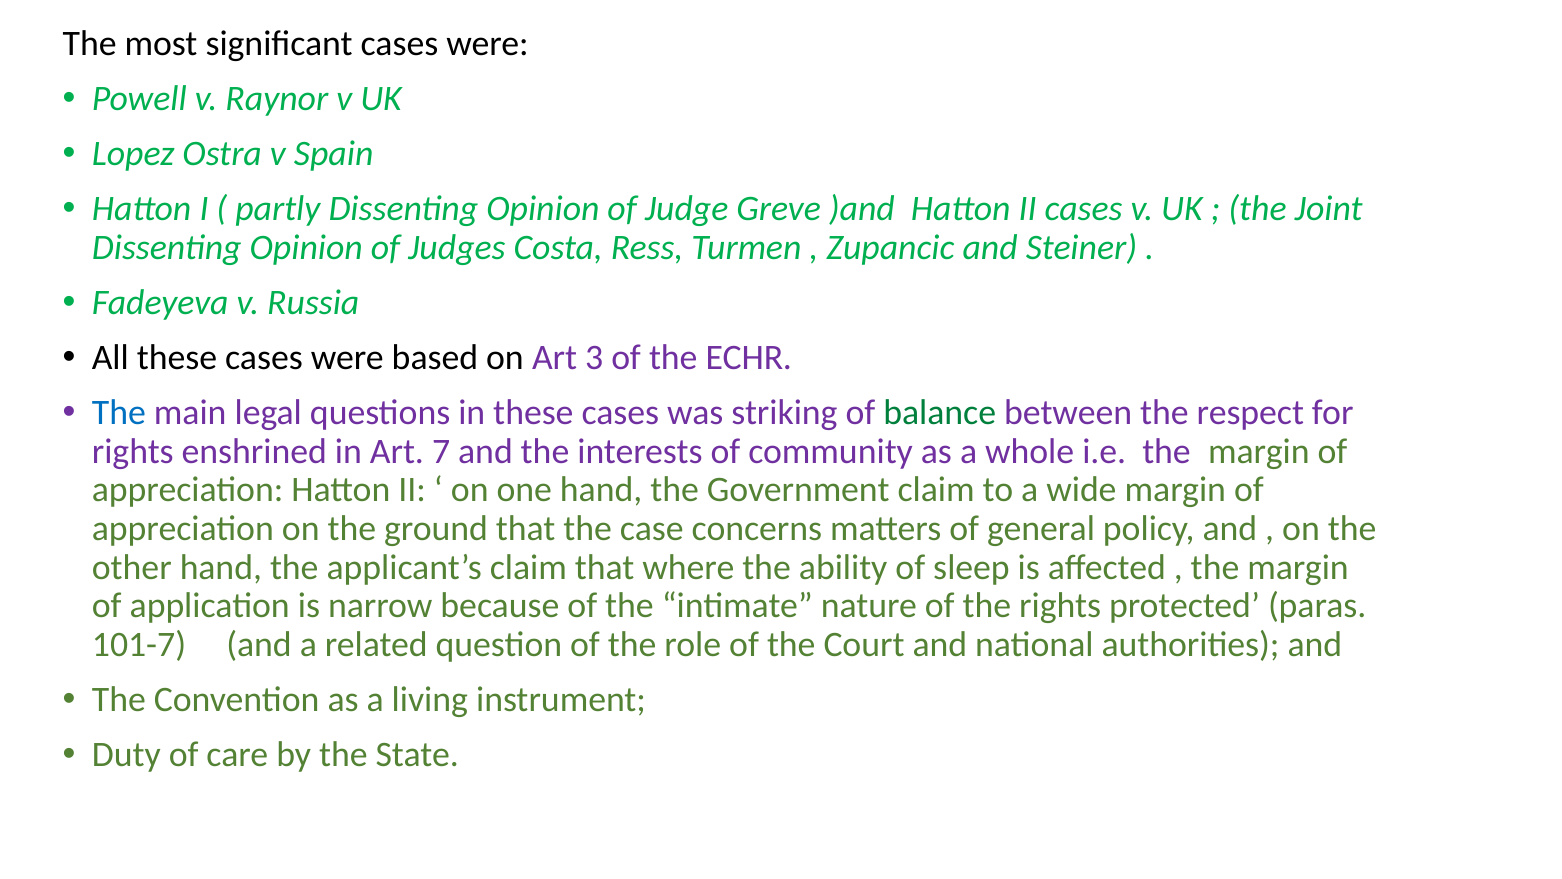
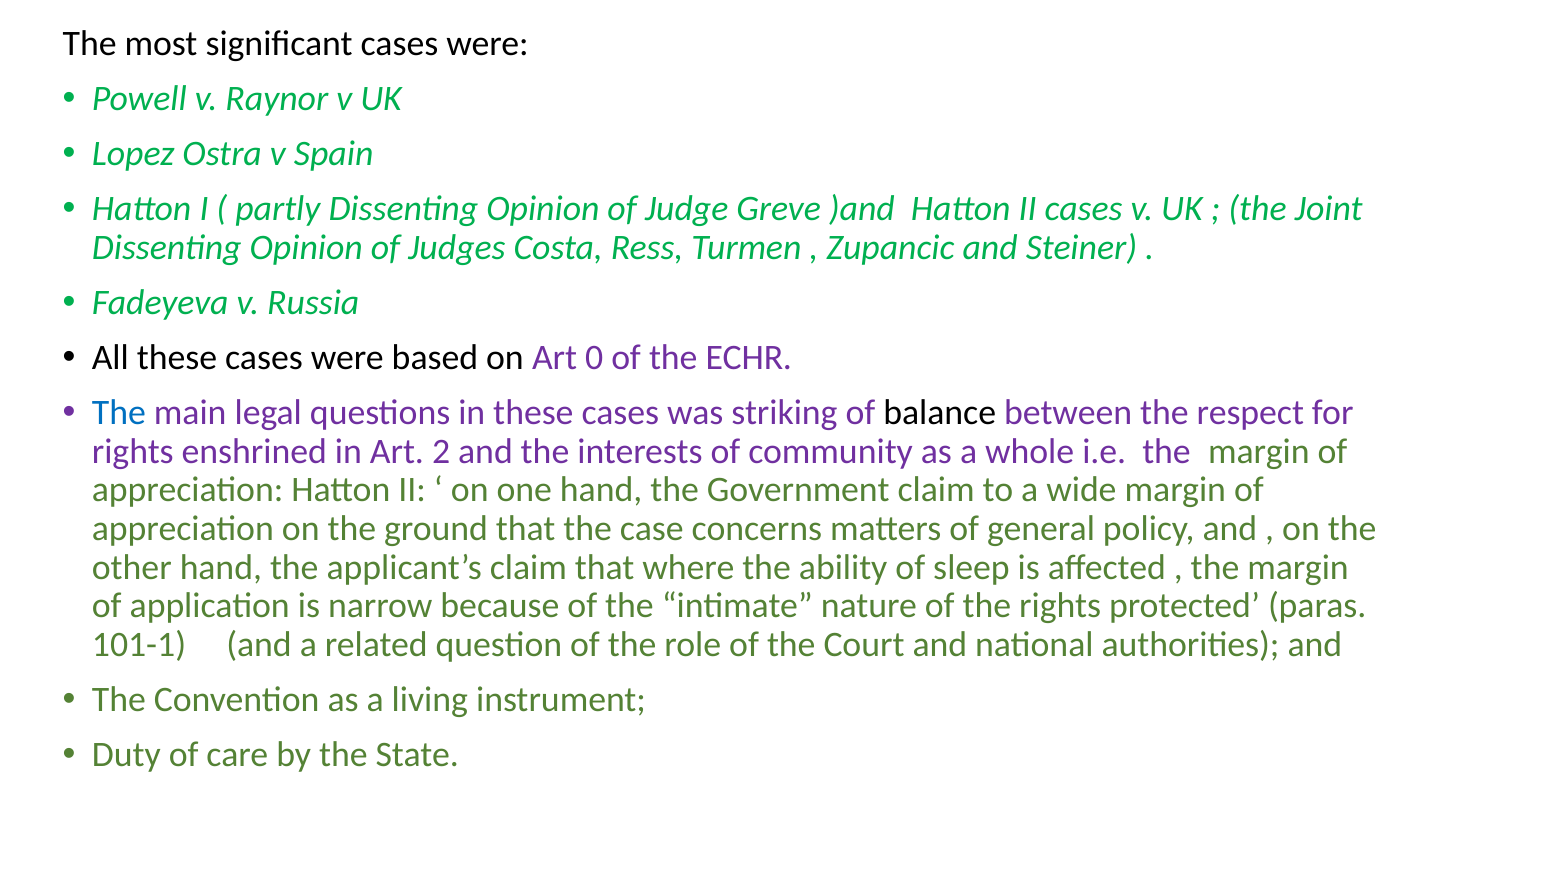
3: 3 -> 0 (594, 357)
balance colour: green -> black (940, 412)
7: 7 -> 2 (441, 451)
101-7: 101-7 -> 101-1 (139, 644)
